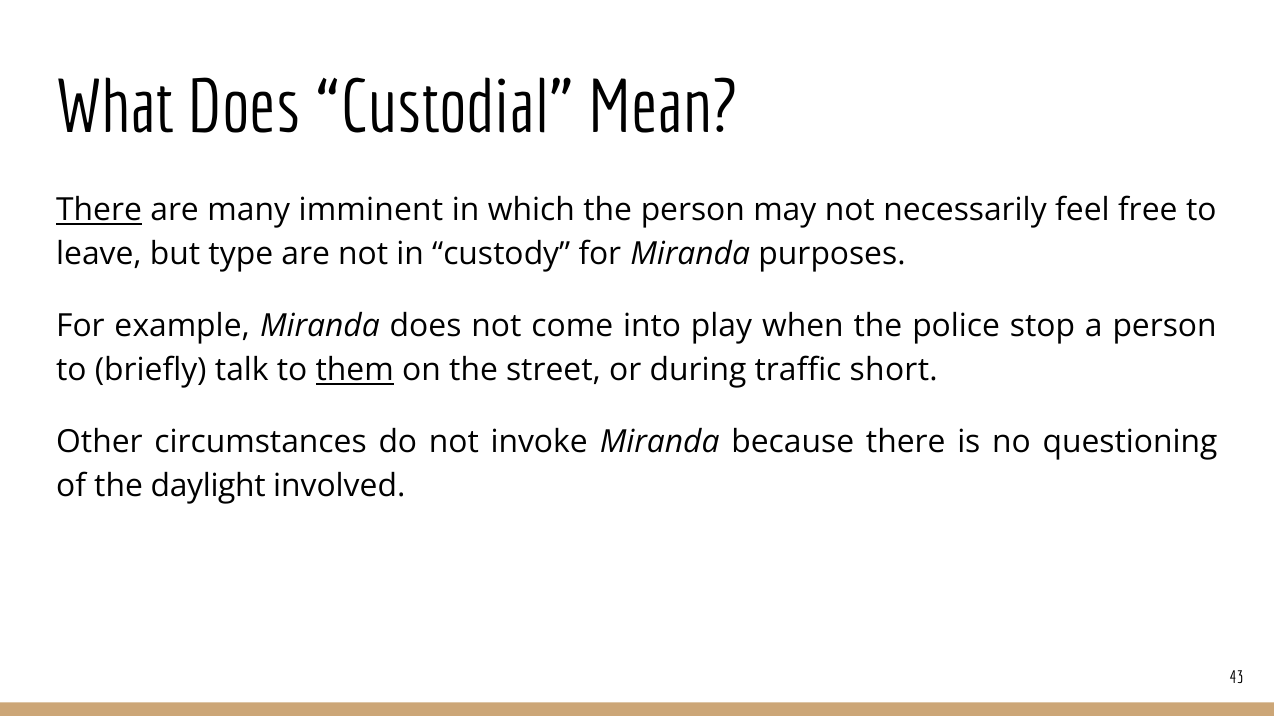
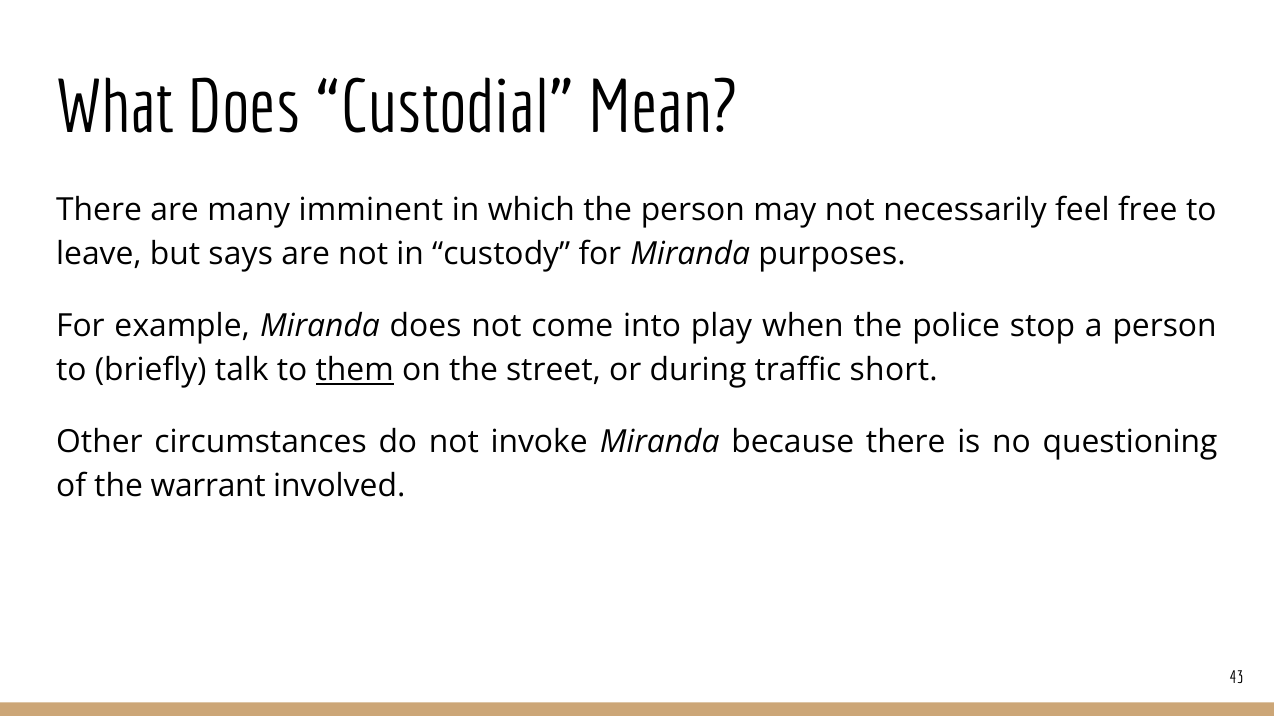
There underline: present -> none (99, 210)
type: type -> says (241, 254)
daylight: daylight -> warrant (208, 487)
